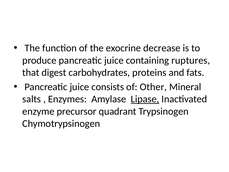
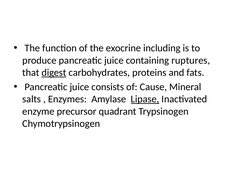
decrease: decrease -> including (162, 48)
digest underline: none -> present (54, 72)
Other: Other -> Cause (153, 87)
